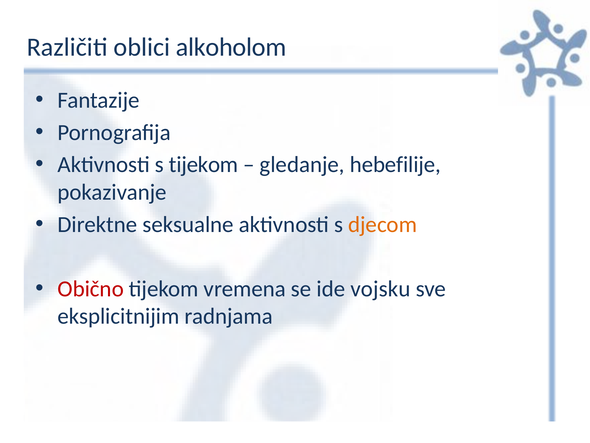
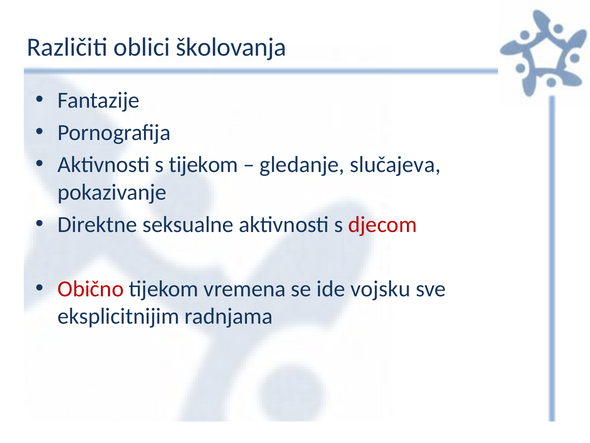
alkoholom: alkoholom -> školovanja (231, 47)
hebefilije: hebefilije -> slučajeva (395, 164)
djecom colour: orange -> red (383, 224)
